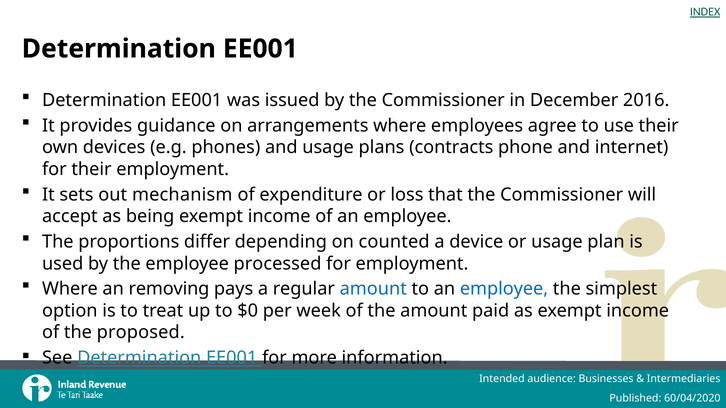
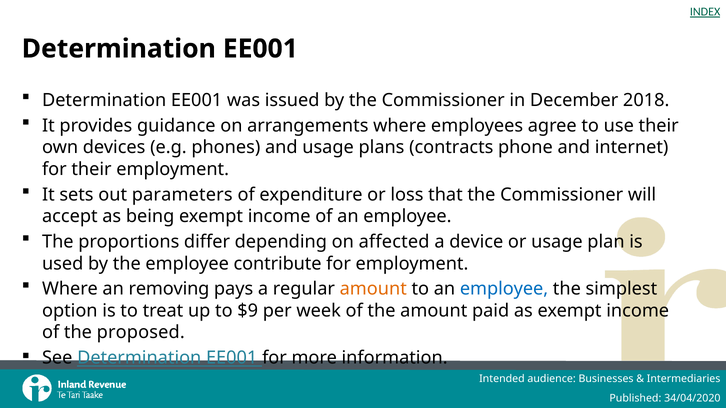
2016: 2016 -> 2018 (646, 100)
mechanism: mechanism -> parameters (182, 195)
counted: counted -> affected (394, 242)
processed: processed -> contribute (278, 264)
amount colour: blue -> orange (373, 289)
$0: $0 -> $9 (248, 311)
60/04/2020: 60/04/2020 -> 34/04/2020 (692, 399)
